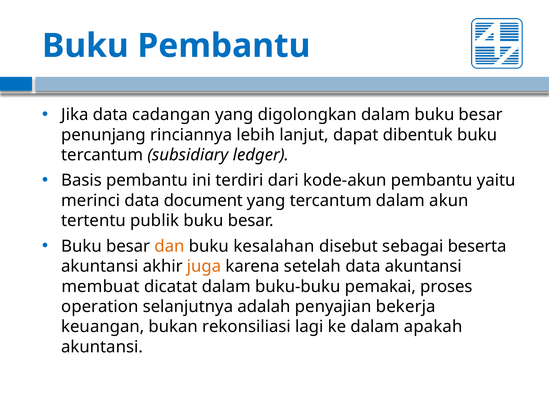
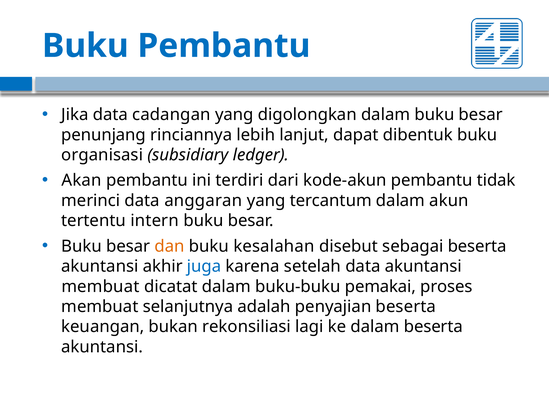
tercantum: tercantum -> organisasi (102, 155)
Basis: Basis -> Akan (81, 180)
yaitu: yaitu -> tidak (496, 180)
document: document -> anggaran (203, 200)
publik: publik -> intern (155, 221)
juga colour: orange -> blue (204, 266)
operation: operation -> membuat (100, 306)
penyajian bekerja: bekerja -> beserta (406, 306)
dalam apakah: apakah -> beserta (433, 327)
